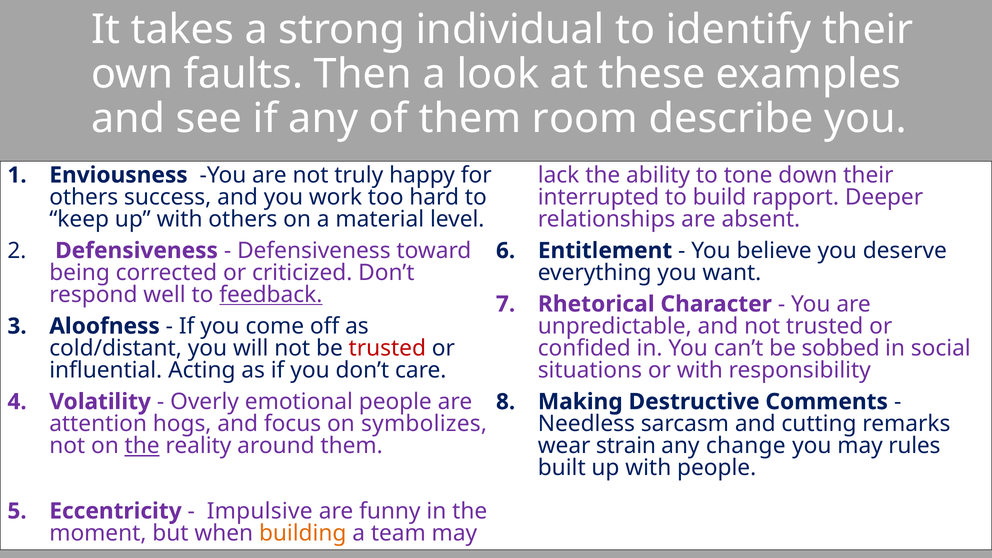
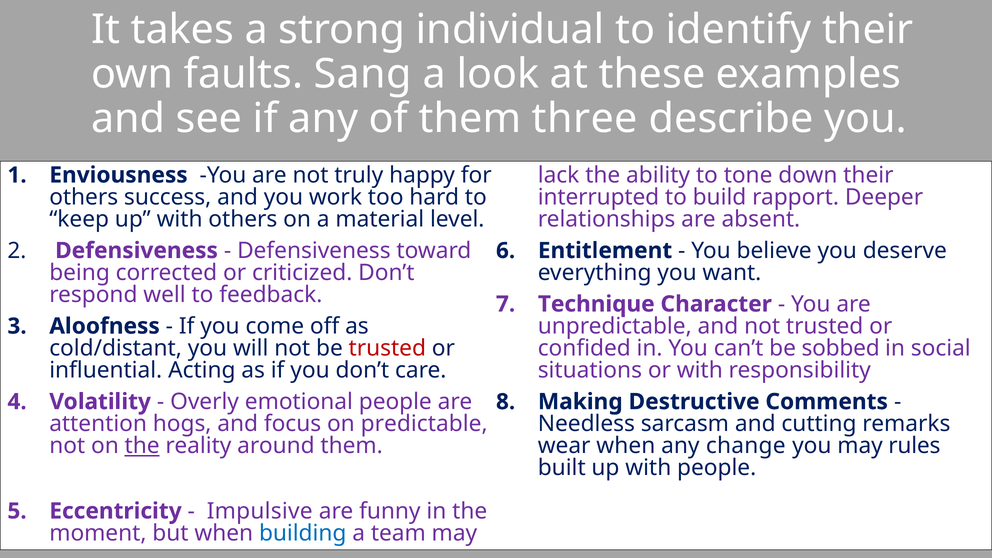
Then: Then -> Sang (363, 74)
room: room -> three (585, 119)
feedback underline: present -> none (271, 295)
Rhetorical: Rhetorical -> Technique (596, 304)
symbolizes: symbolizes -> predictable (424, 424)
wear strain: strain -> when (626, 446)
building colour: orange -> blue (303, 533)
